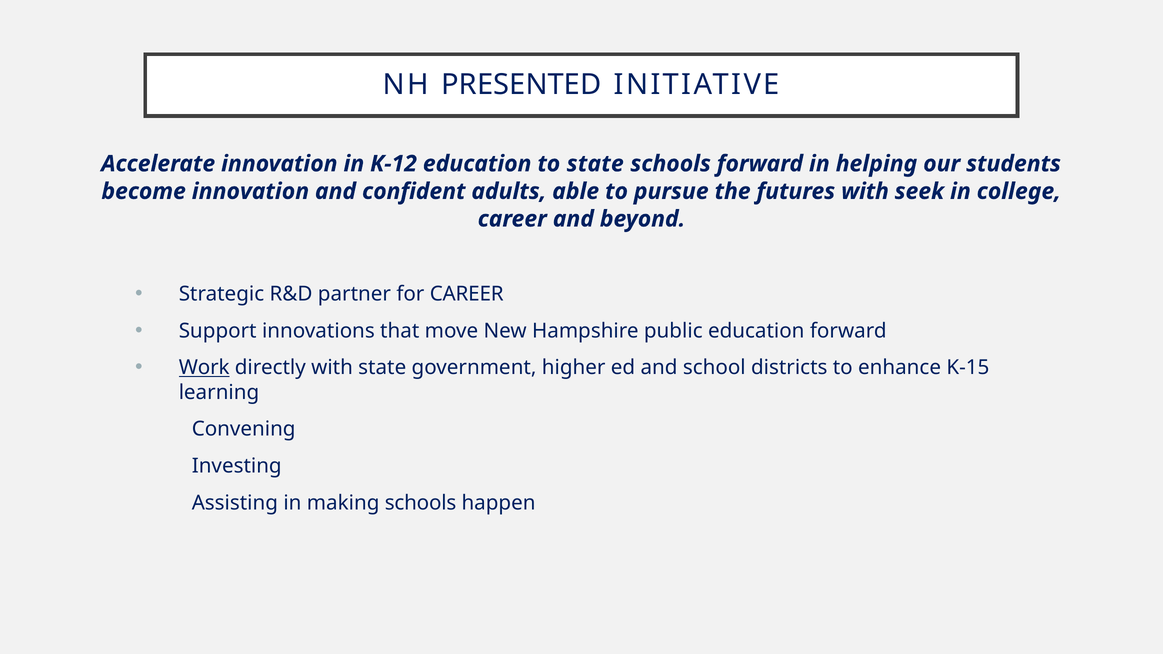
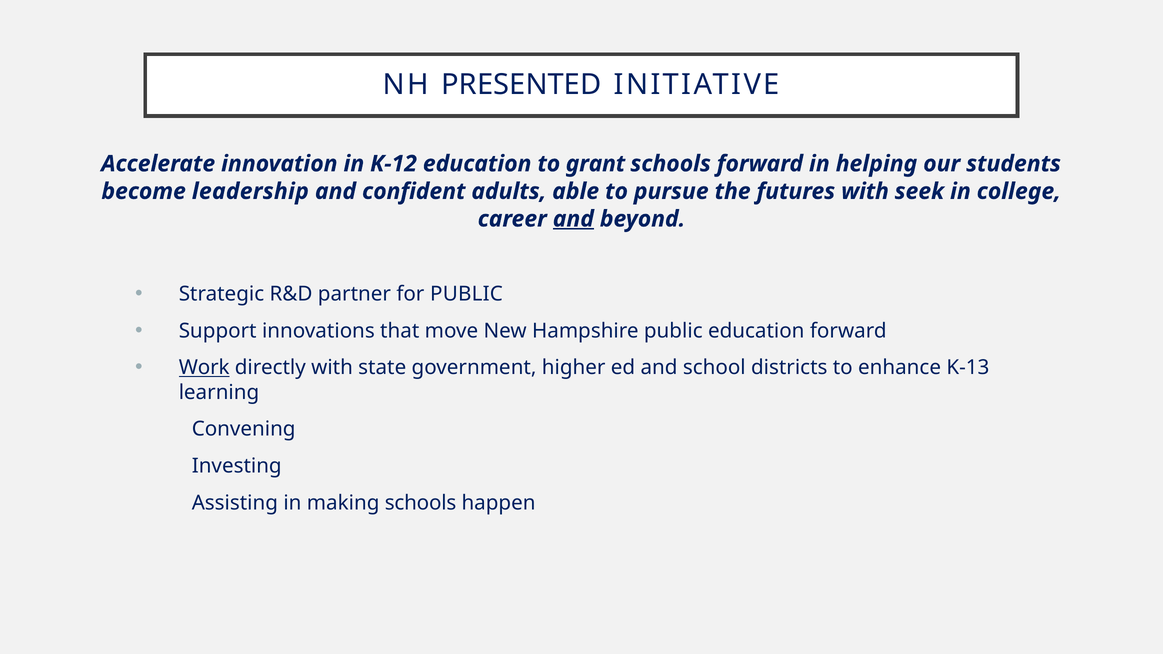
to state: state -> grant (595, 164)
become innovation: innovation -> leadership (250, 191)
and underline: none -> present (573, 219)
for CAREER: CAREER -> PUBLIC (466, 294)
K-15: K-15 -> K-13 (968, 368)
